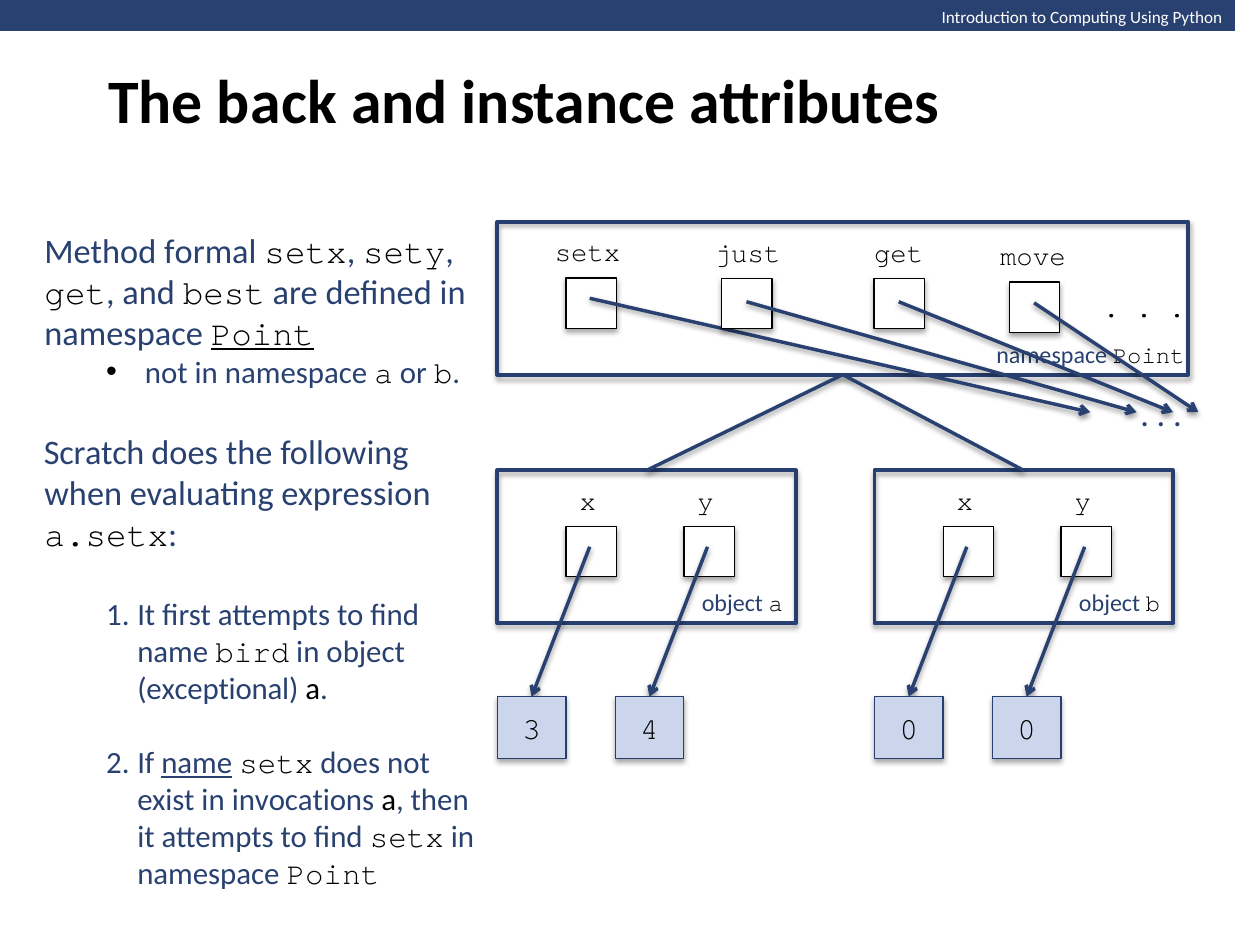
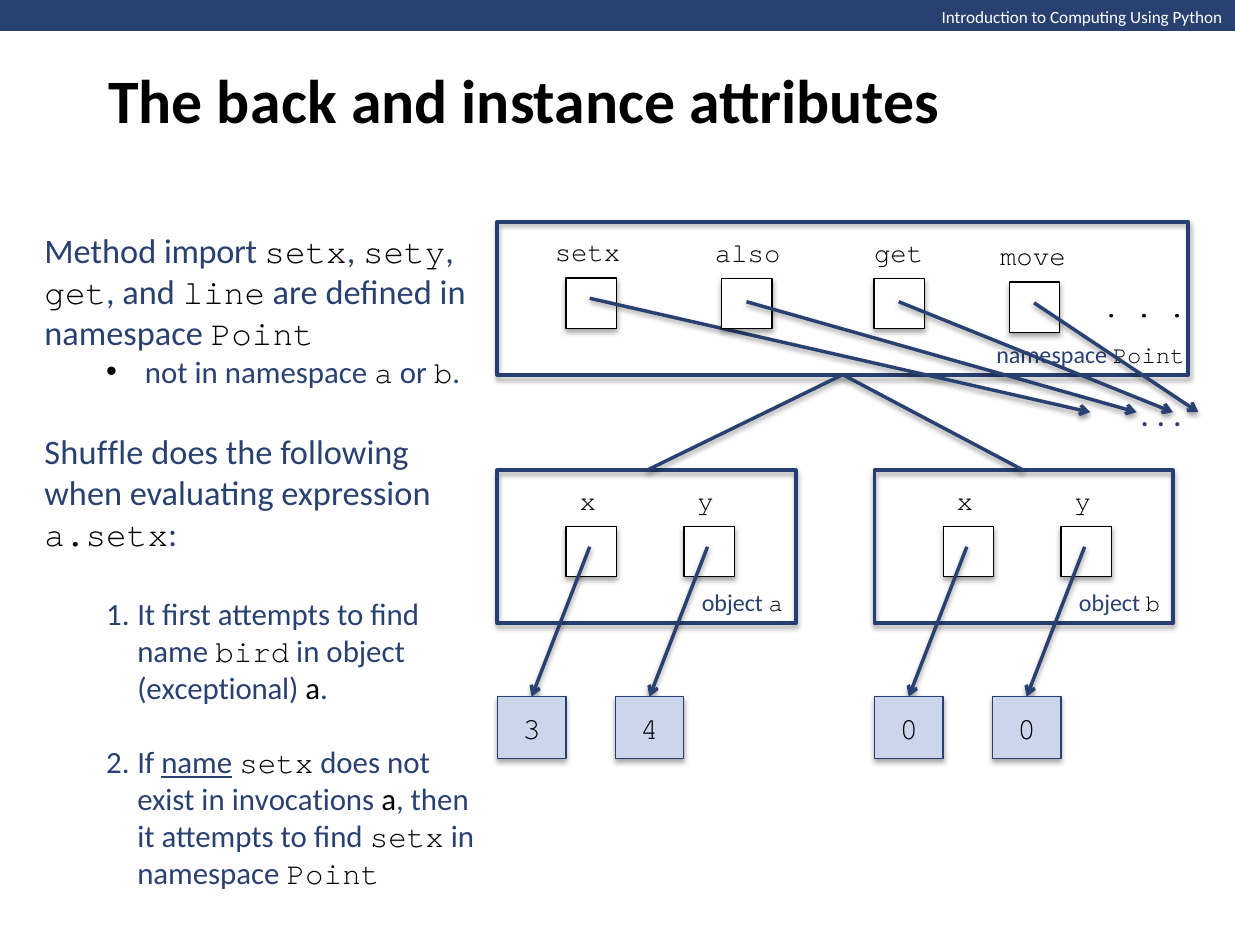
formal: formal -> import (211, 252)
just: just -> also (748, 253)
best: best -> line (224, 293)
Point underline: present -> none (262, 334)
Scratch: Scratch -> Shuffle (94, 453)
